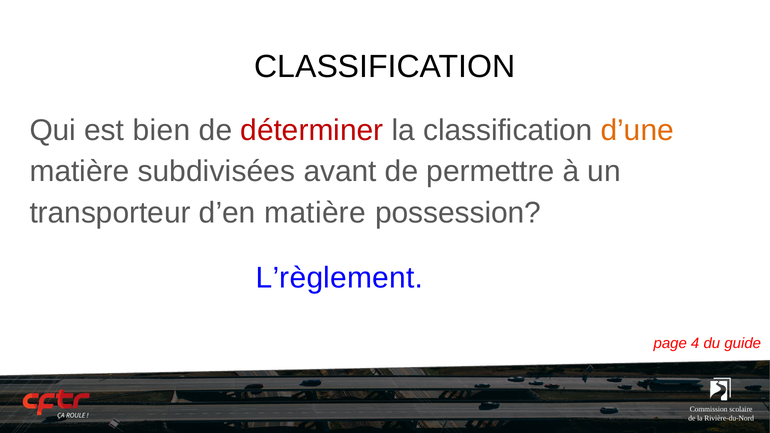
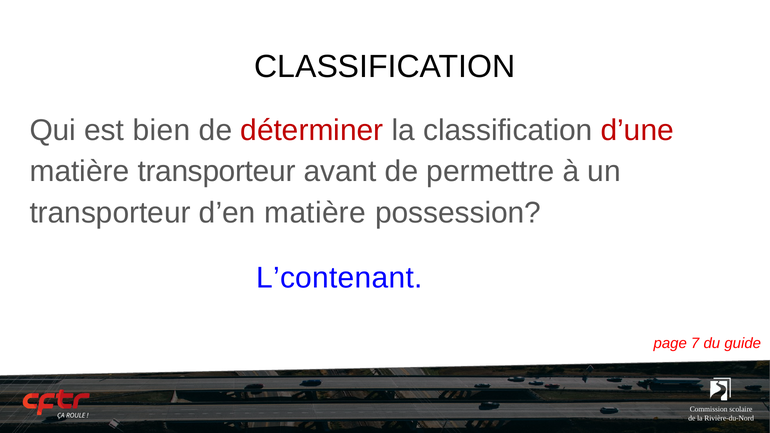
d’une colour: orange -> red (637, 130)
matière subdivisées: subdivisées -> transporteur (217, 171)
L’règlement: L’règlement -> L’contenant (339, 278)
4: 4 -> 7 (695, 343)
